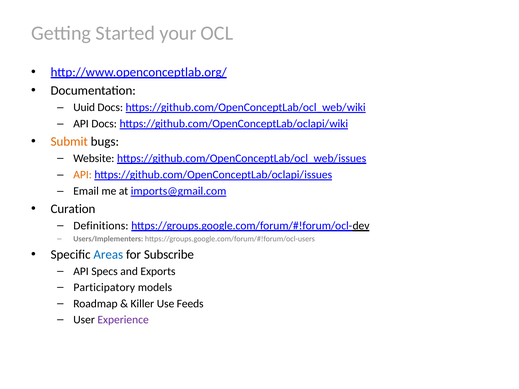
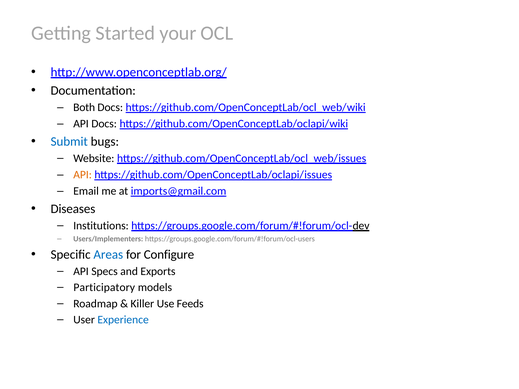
Uuid: Uuid -> Both (84, 107)
Submit colour: orange -> blue (69, 142)
Curation: Curation -> Diseases (73, 209)
Definitions: Definitions -> Institutions (101, 226)
Subscribe: Subscribe -> Configure (169, 255)
Experience colour: purple -> blue (123, 320)
